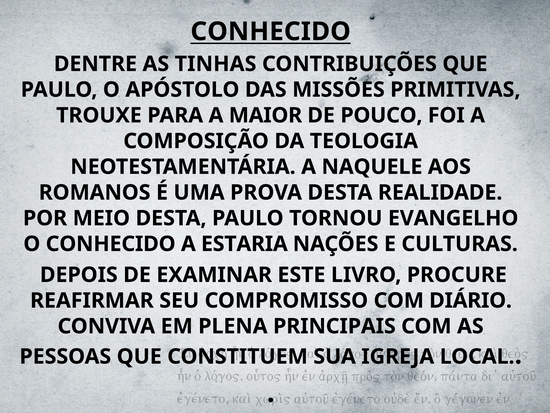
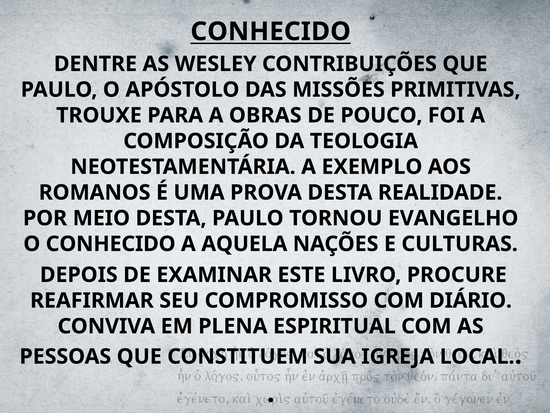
TINHAS: TINHAS -> WESLEY (216, 64)
MAIOR: MAIOR -> OBRAS (265, 115)
NAQUELE: NAQUELE -> EXEMPLO (372, 167)
ESTARIA: ESTARIA -> AQUELA (244, 244)
PRINCIPAIS: PRINCIPAIS -> ESPIRITUAL (334, 326)
